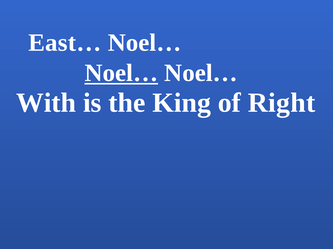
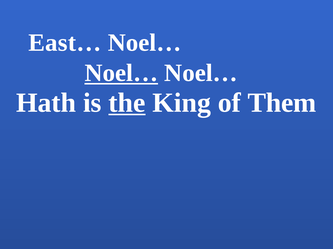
With: With -> Hath (46, 103)
the underline: none -> present (127, 103)
Right: Right -> Them (282, 103)
